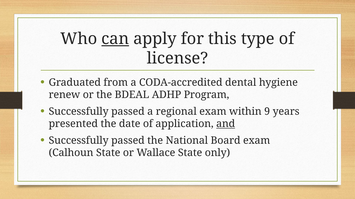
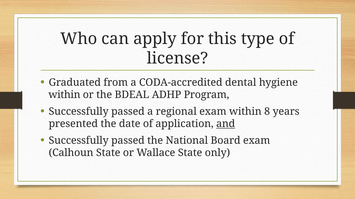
can underline: present -> none (115, 39)
renew: renew -> within (64, 95)
9: 9 -> 8 (267, 112)
